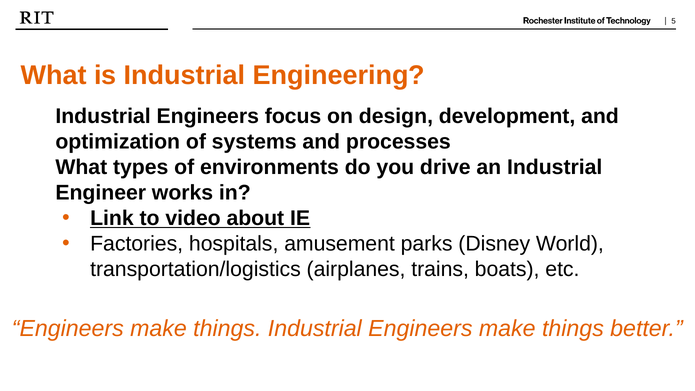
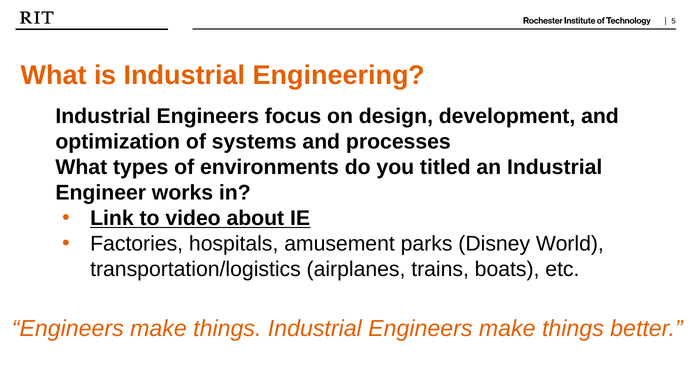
drive: drive -> titled (445, 167)
